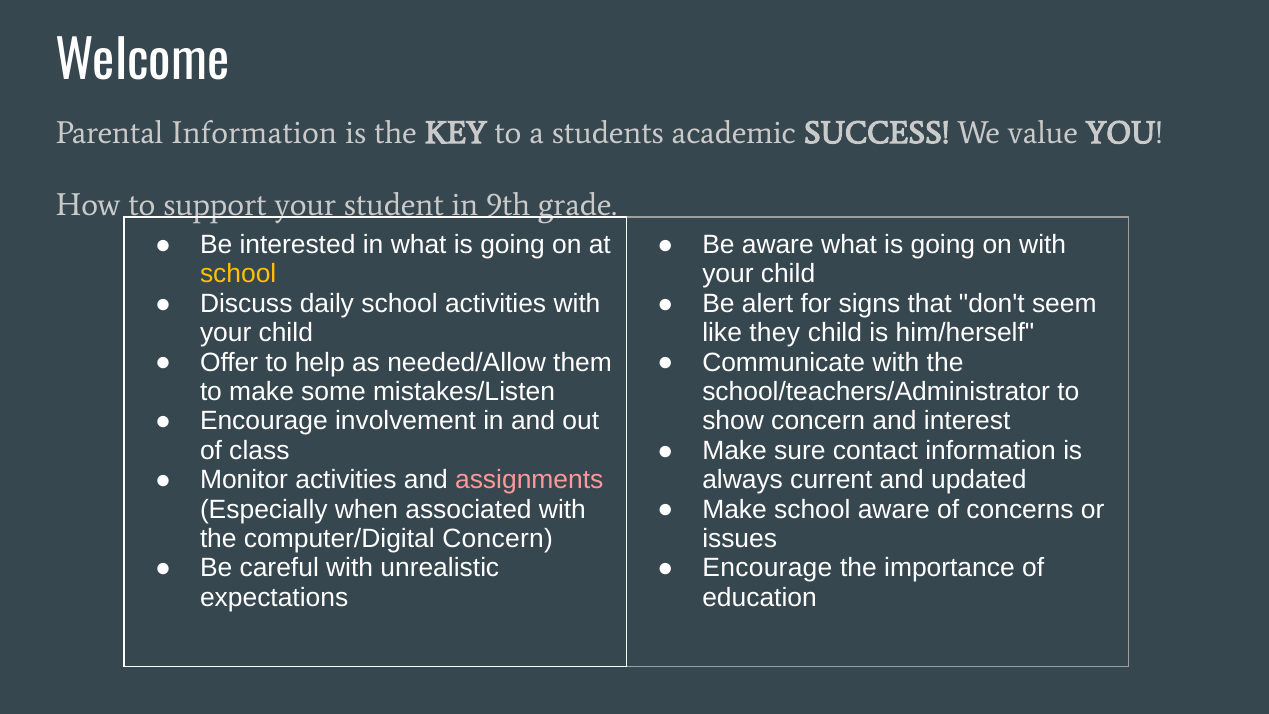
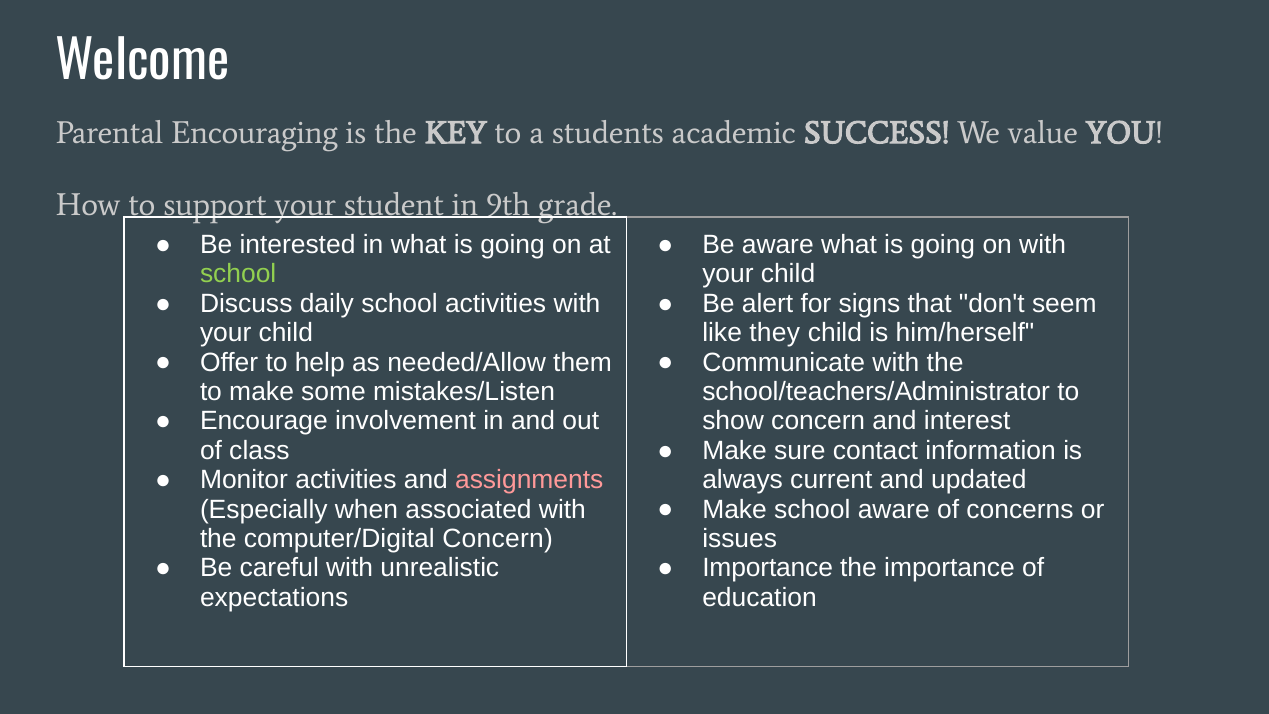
Parental Information: Information -> Encouraging (255, 133)
school colour: yellow -> light green (238, 274)
Encourage: Encourage -> Importance (768, 568)
